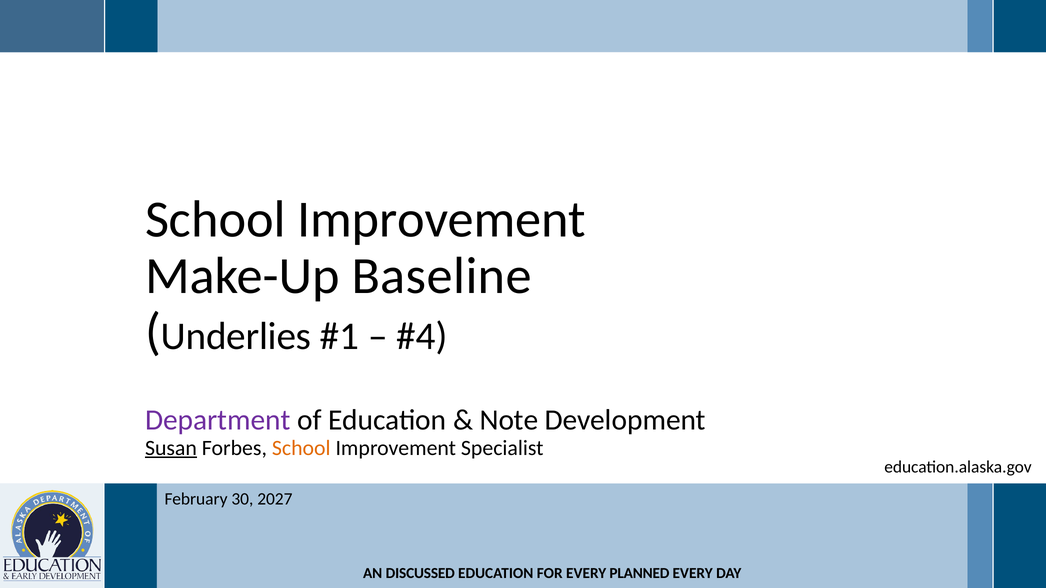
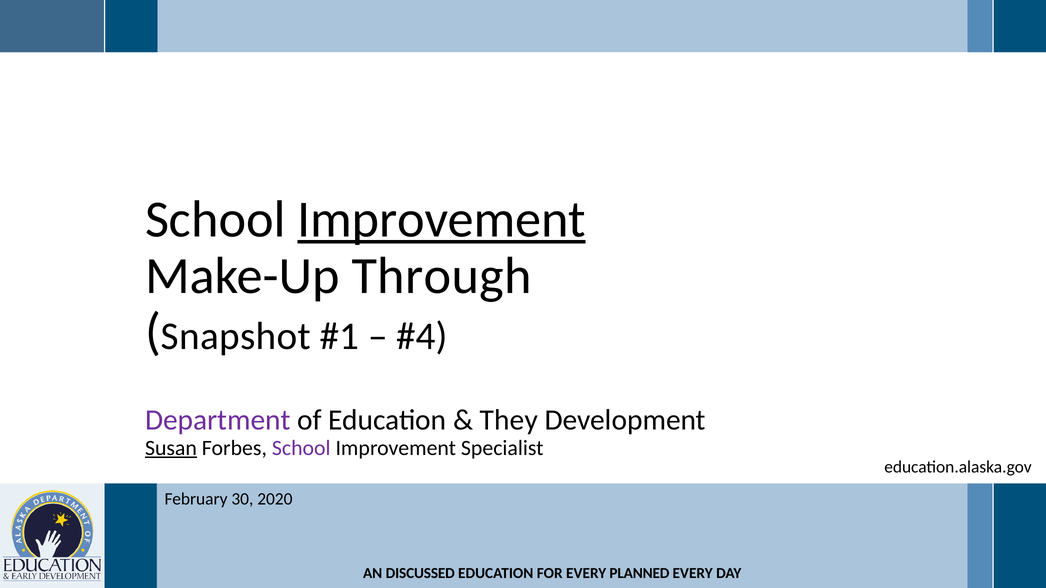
Improvement underline: none -> present (442, 219)
Baseline: Baseline -> Through (442, 276)
Underlies: Underlies -> Snapshot (236, 337)
Note: Note -> They (509, 420)
School colour: orange -> purple (301, 448)
2027: 2027 -> 2020 (275, 499)
